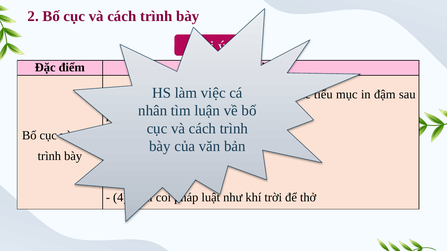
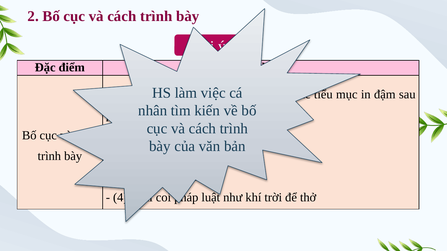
luận: luận -> kiến (207, 111)
